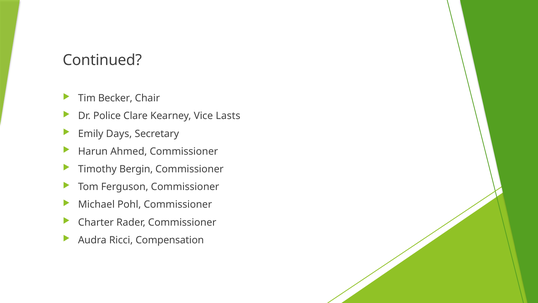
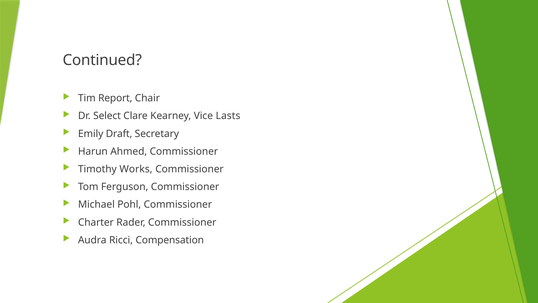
Becker: Becker -> Report (115, 98)
Police: Police -> Select (107, 116)
Days: Days -> Draft (119, 134)
Bergin: Bergin -> Works (136, 169)
